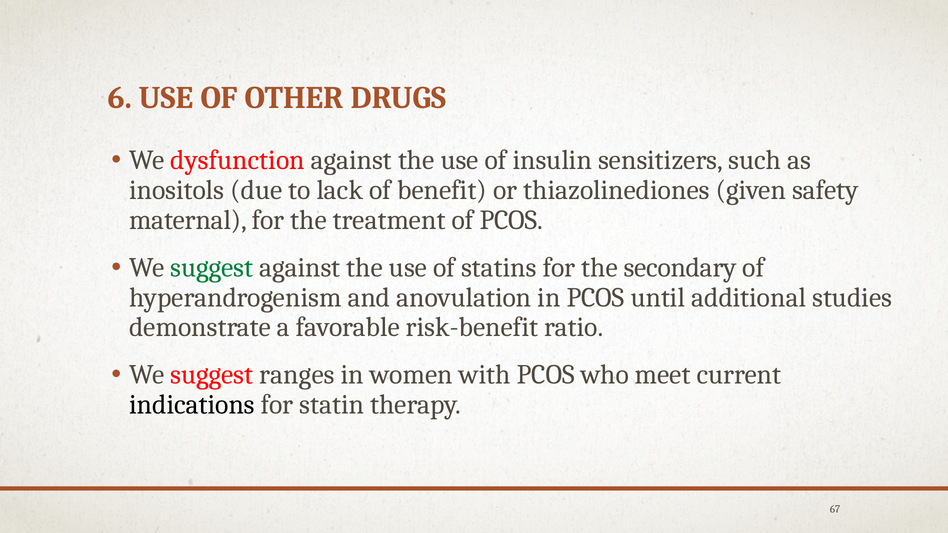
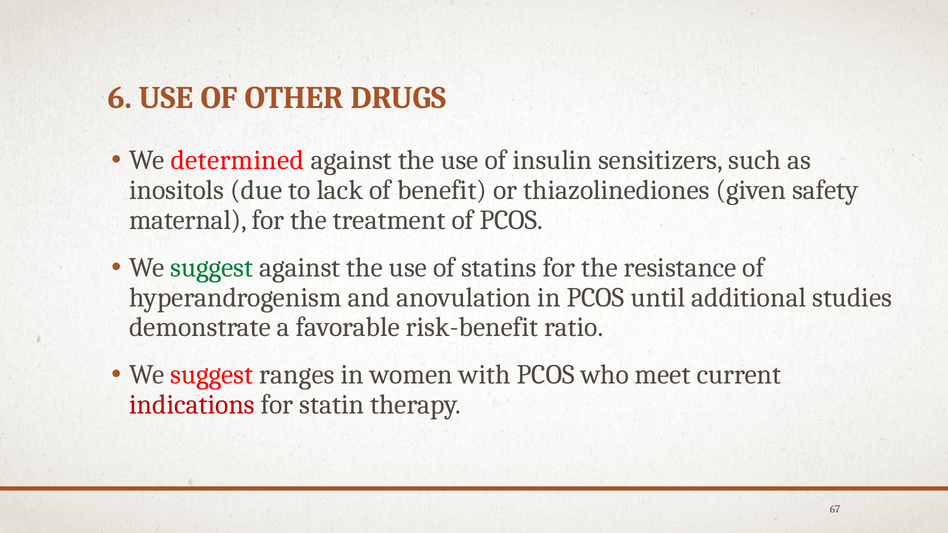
dysfunction: dysfunction -> determined (237, 160)
secondary: secondary -> resistance (680, 268)
indications colour: black -> red (192, 405)
